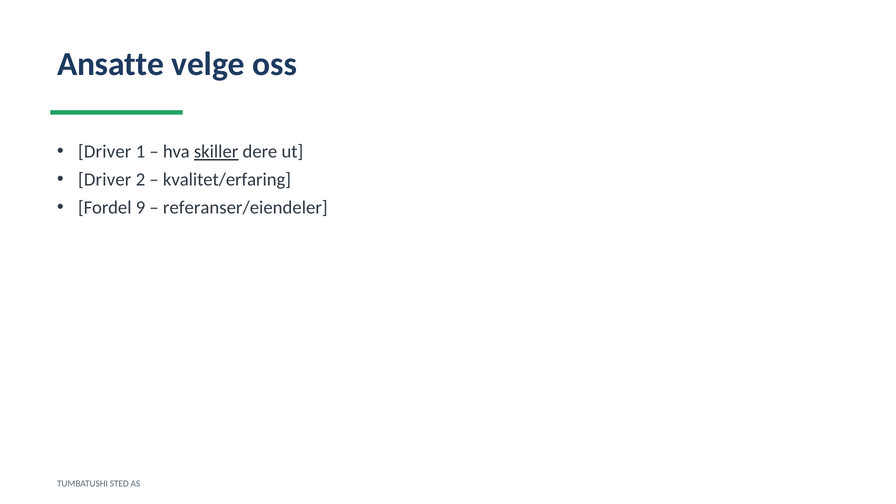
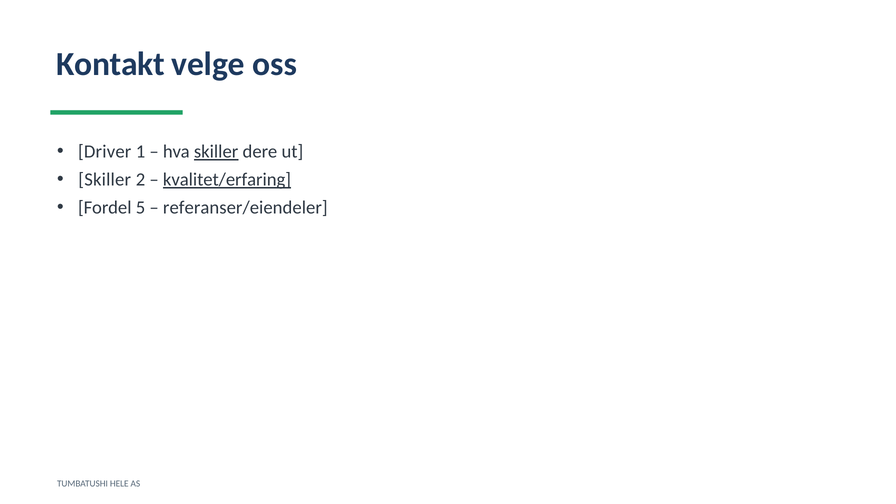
Ansatte: Ansatte -> Kontakt (111, 64)
Driver: Driver -> Skiller (105, 180)
kvalitet/erfaring underline: none -> present (227, 180)
9: 9 -> 5 (141, 208)
STED: STED -> HELE (119, 484)
